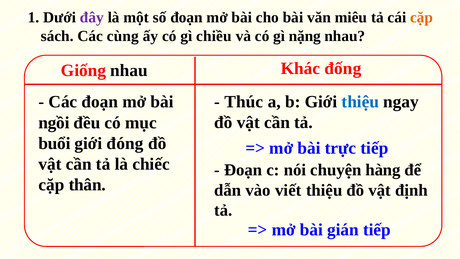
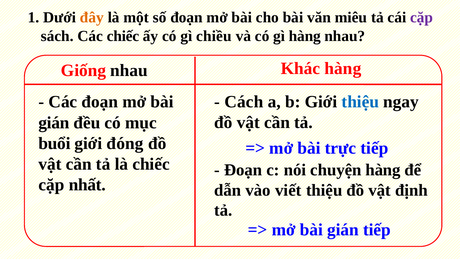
đây colour: purple -> orange (92, 18)
cặp colour: orange -> purple (422, 18)
Các cùng: cùng -> chiếc (123, 36)
gì nặng: nặng -> hàng (305, 36)
Khác đống: đống -> hàng (343, 68)
Thúc: Thúc -> Cách (244, 102)
ngồi: ngồi -> gián (54, 123)
thân: thân -> nhất (87, 185)
